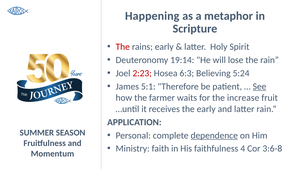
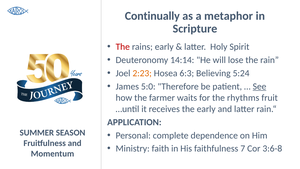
Happening: Happening -> Continually (152, 16)
19:14: 19:14 -> 14:14 (182, 60)
2:23 colour: red -> orange (142, 73)
5:1: 5:1 -> 5:0 (148, 86)
increase: increase -> rhythms (243, 98)
dependence underline: present -> none (214, 135)
4: 4 -> 7 (243, 148)
